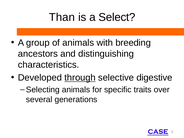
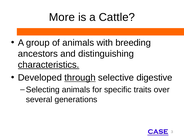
Than: Than -> More (62, 17)
Select: Select -> Cattle (117, 17)
characteristics underline: none -> present (49, 65)
